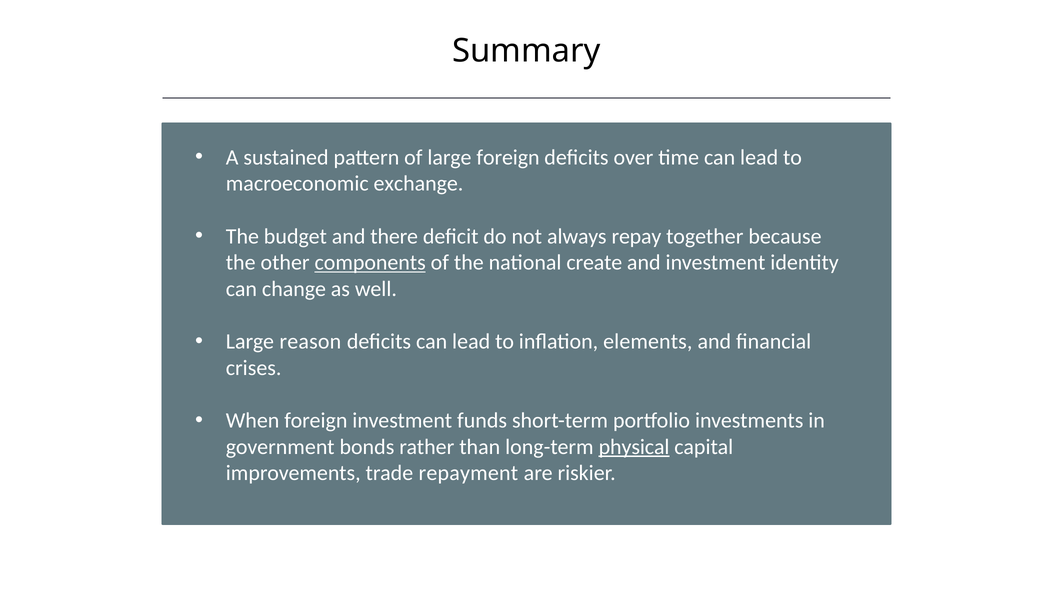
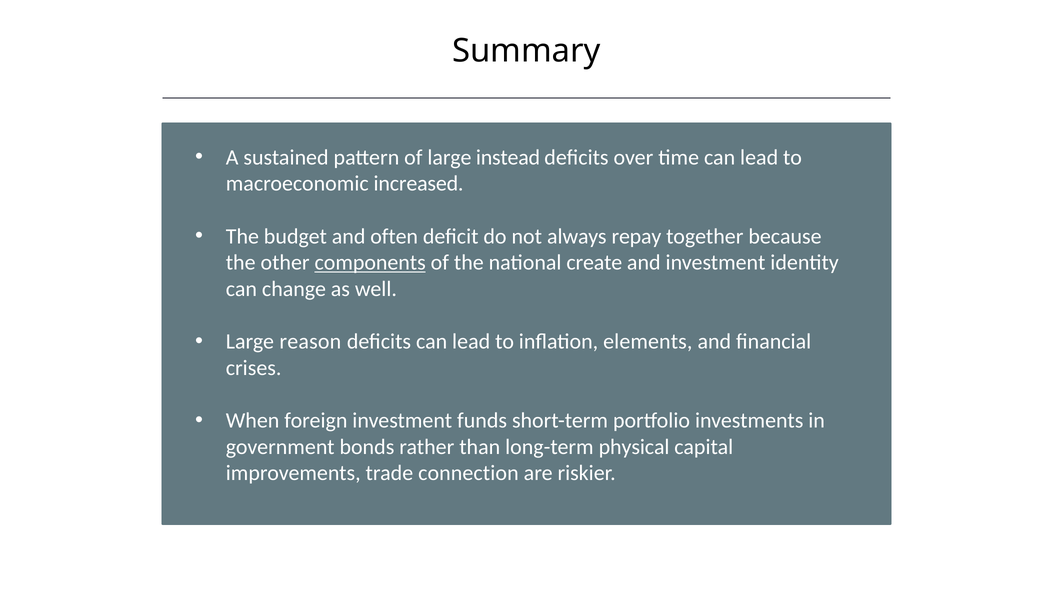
large foreign: foreign -> instead (508, 157)
exchange: exchange -> increased (419, 184)
there: there -> often (394, 236)
physical underline: present -> none (634, 447)
repayment: repayment -> connection (468, 473)
